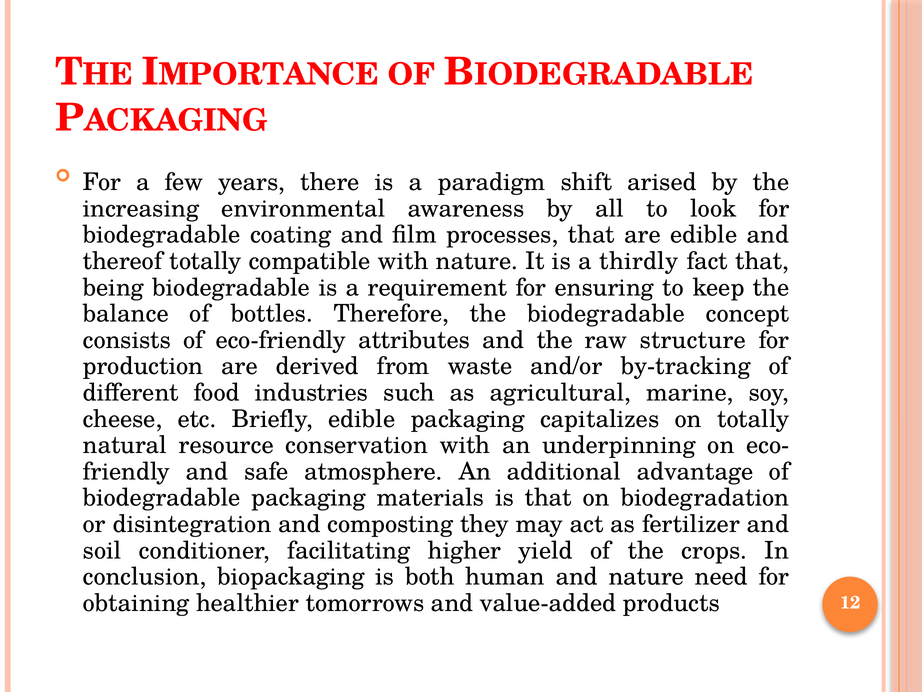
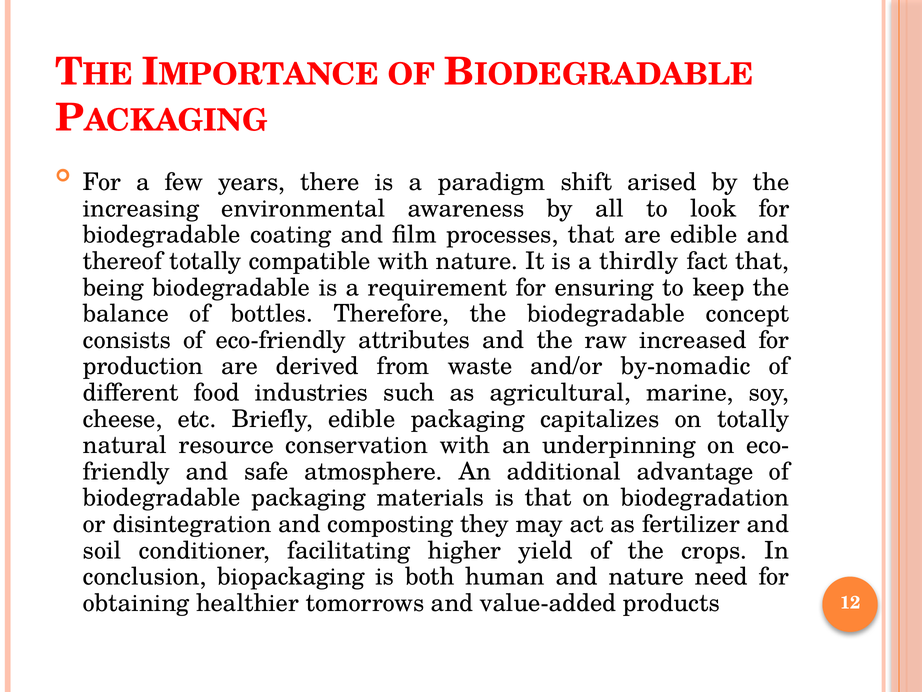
structure: structure -> increased (693, 340)
by-tracking: by-tracking -> by-nomadic (686, 366)
